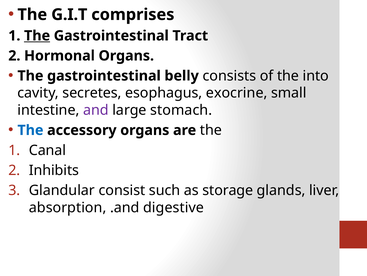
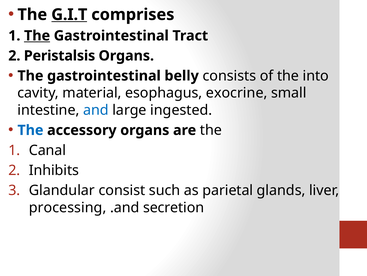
G.I.T underline: none -> present (69, 15)
Hormonal: Hormonal -> Peristalsis (60, 56)
secretes: secretes -> material (92, 93)
and colour: purple -> blue (96, 110)
stomach: stomach -> ingested (181, 110)
storage: storage -> parietal (228, 190)
absorption: absorption -> processing (68, 207)
digestive: digestive -> secretion (174, 207)
